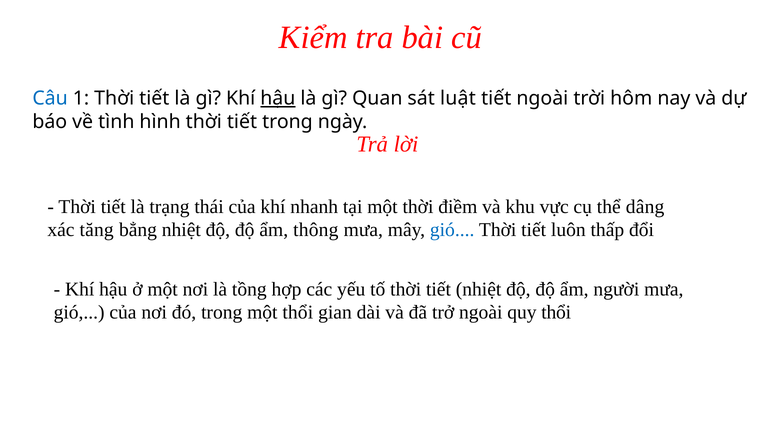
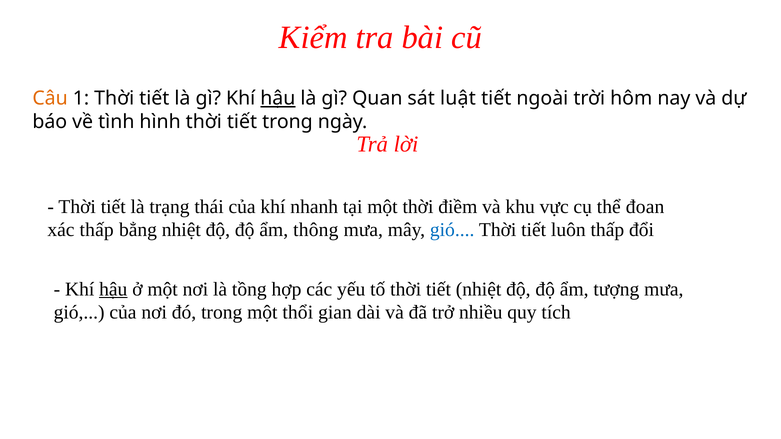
Câu colour: blue -> orange (50, 98)
dâng: dâng -> đoan (645, 207)
xác tăng: tăng -> thấp (97, 230)
hậu underline: none -> present (113, 289)
người: người -> tượng (616, 289)
trở ngoài: ngoài -> nhiều (481, 313)
quy thổi: thổi -> tích (556, 313)
